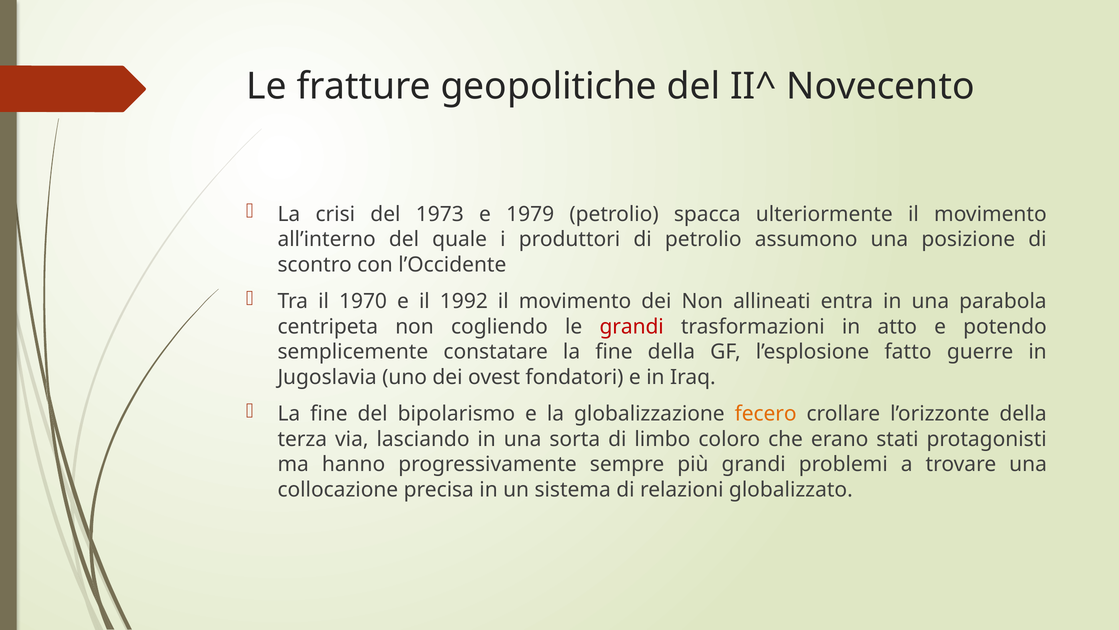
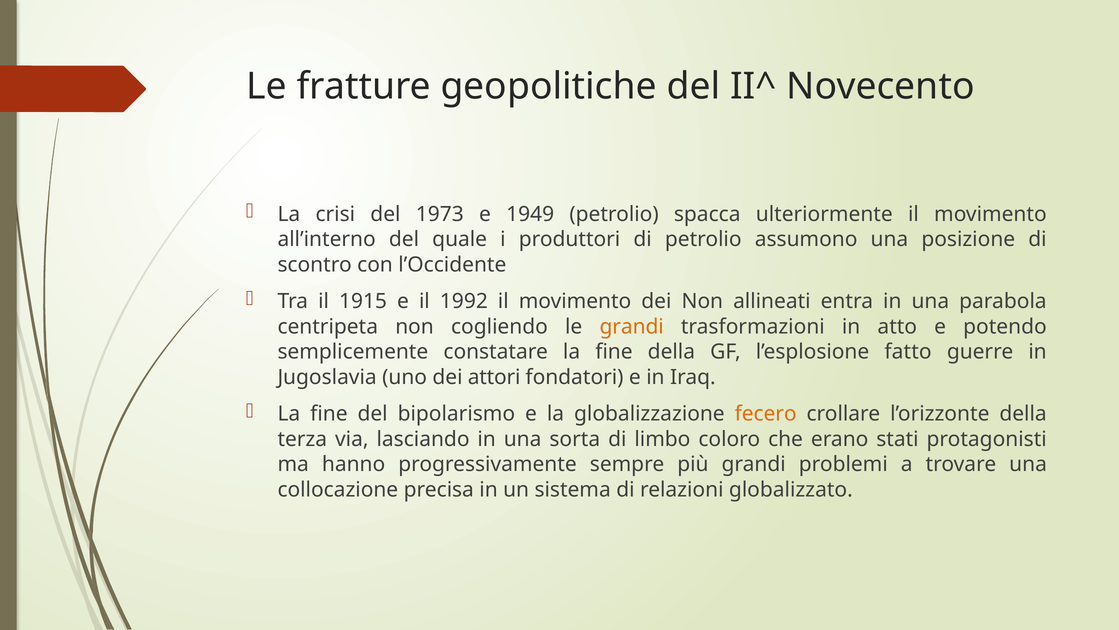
1979: 1979 -> 1949 (530, 214)
1970: 1970 -> 1915 (363, 301)
grandi colour: red -> orange (632, 326)
ovest: ovest -> attori (494, 377)
